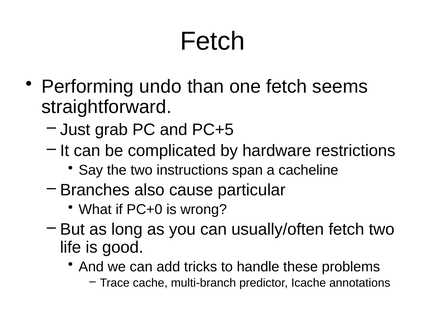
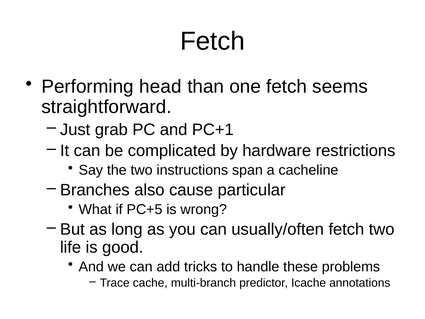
undo: undo -> head (160, 87)
PC+5: PC+5 -> PC+1 (213, 129)
PC+0: PC+0 -> PC+5 (144, 209)
